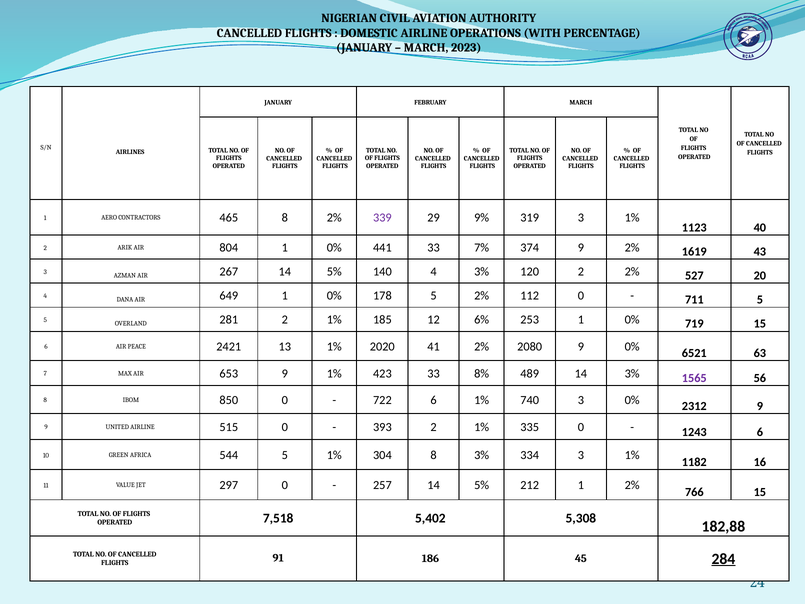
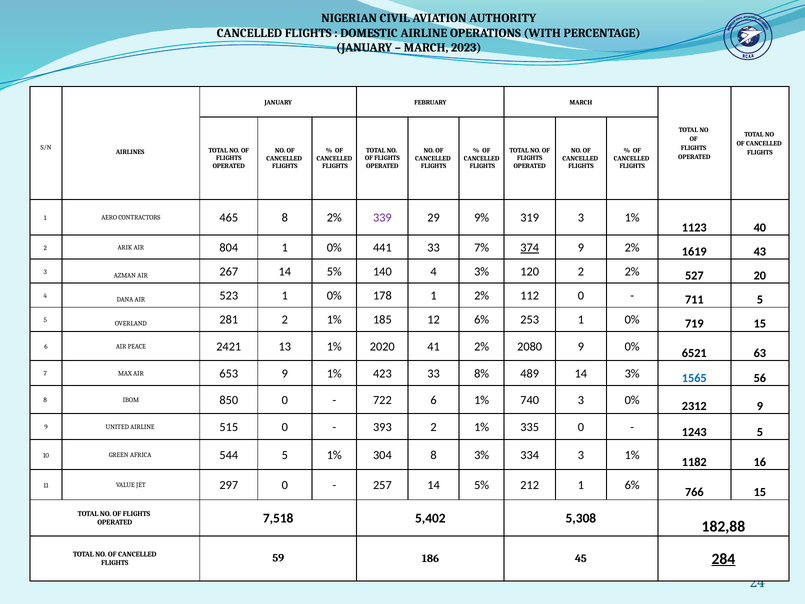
374 underline: none -> present (530, 248)
649: 649 -> 523 (229, 296)
178 5: 5 -> 1 (434, 296)
1565 colour: purple -> blue (694, 378)
1243 6: 6 -> 5 (760, 432)
1 2%: 2% -> 6% (632, 485)
91: 91 -> 59 (278, 558)
